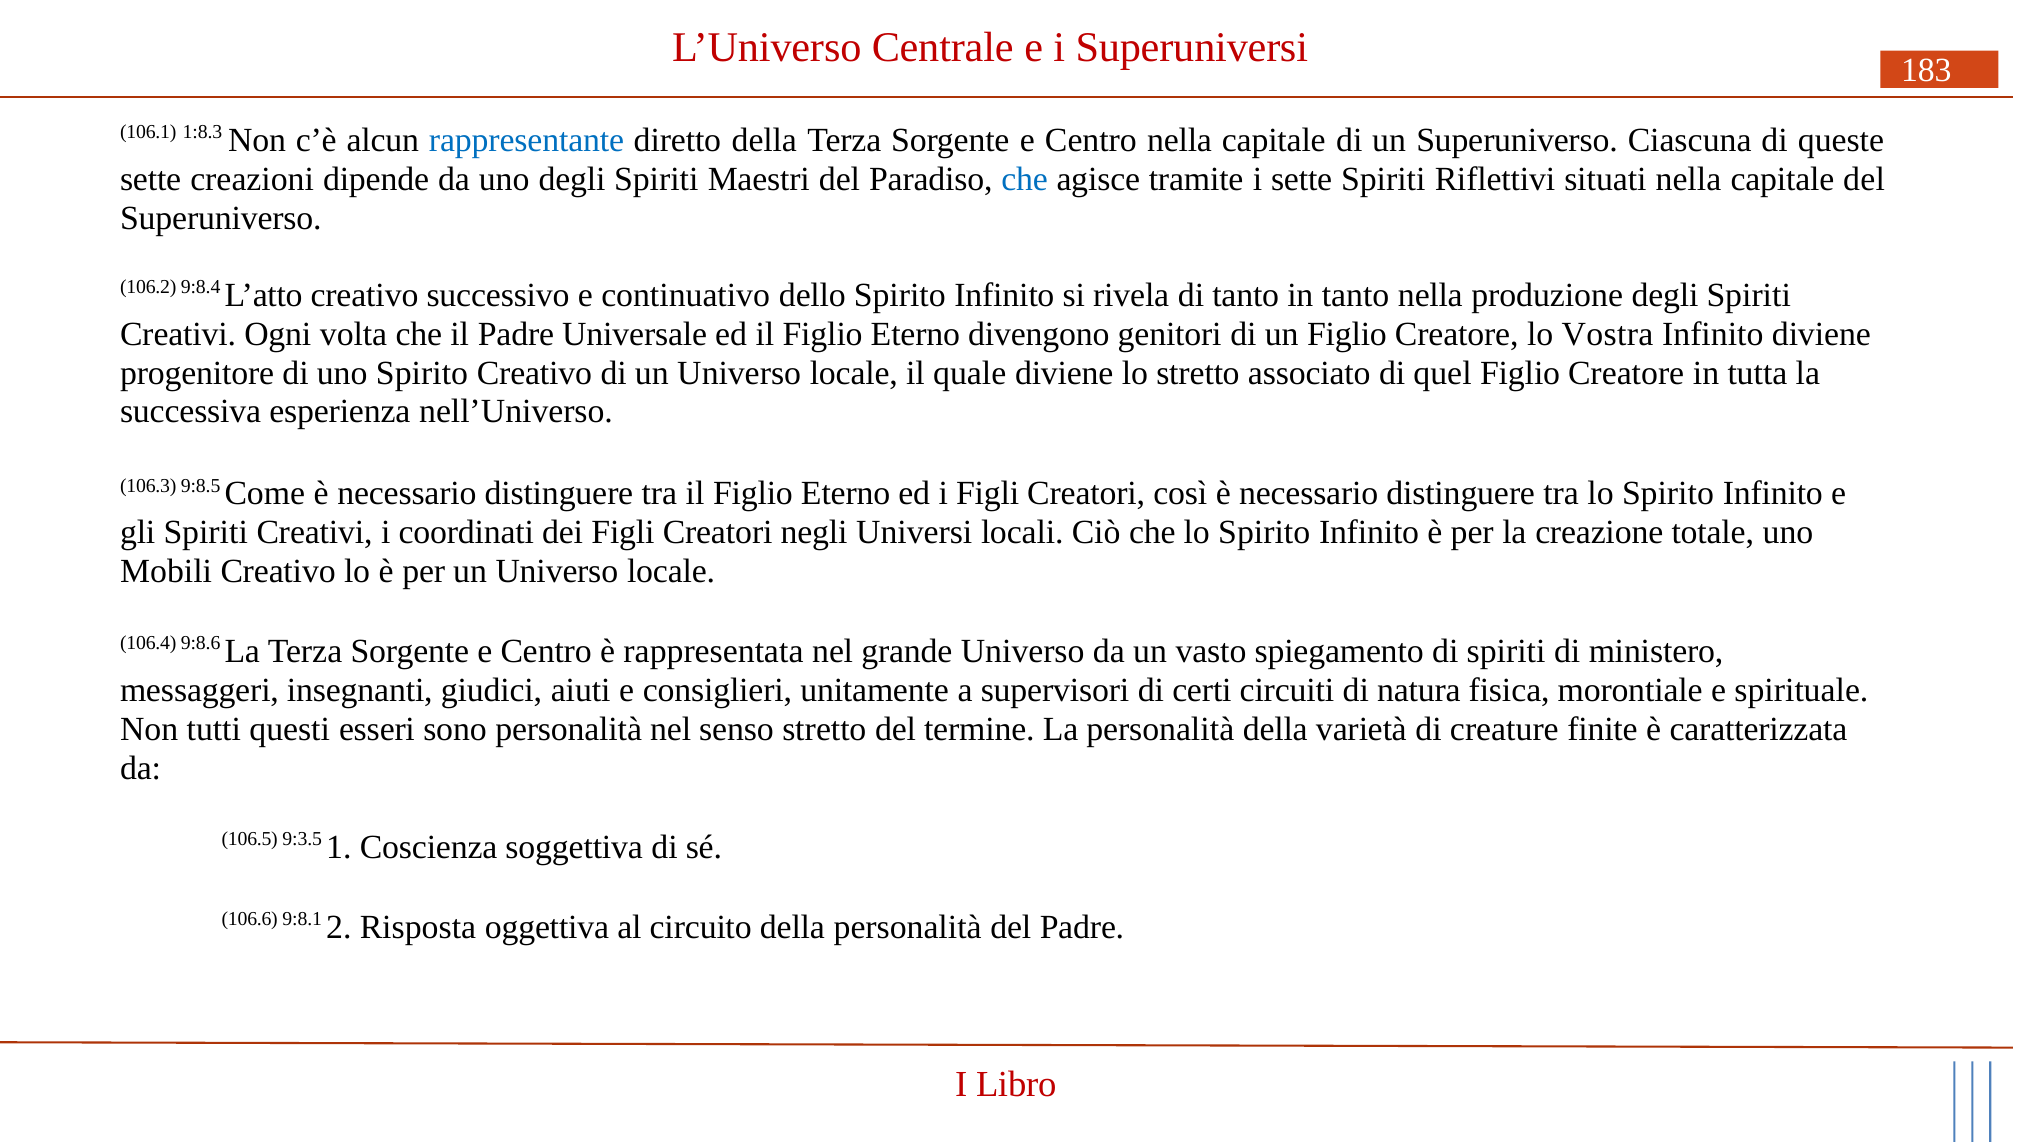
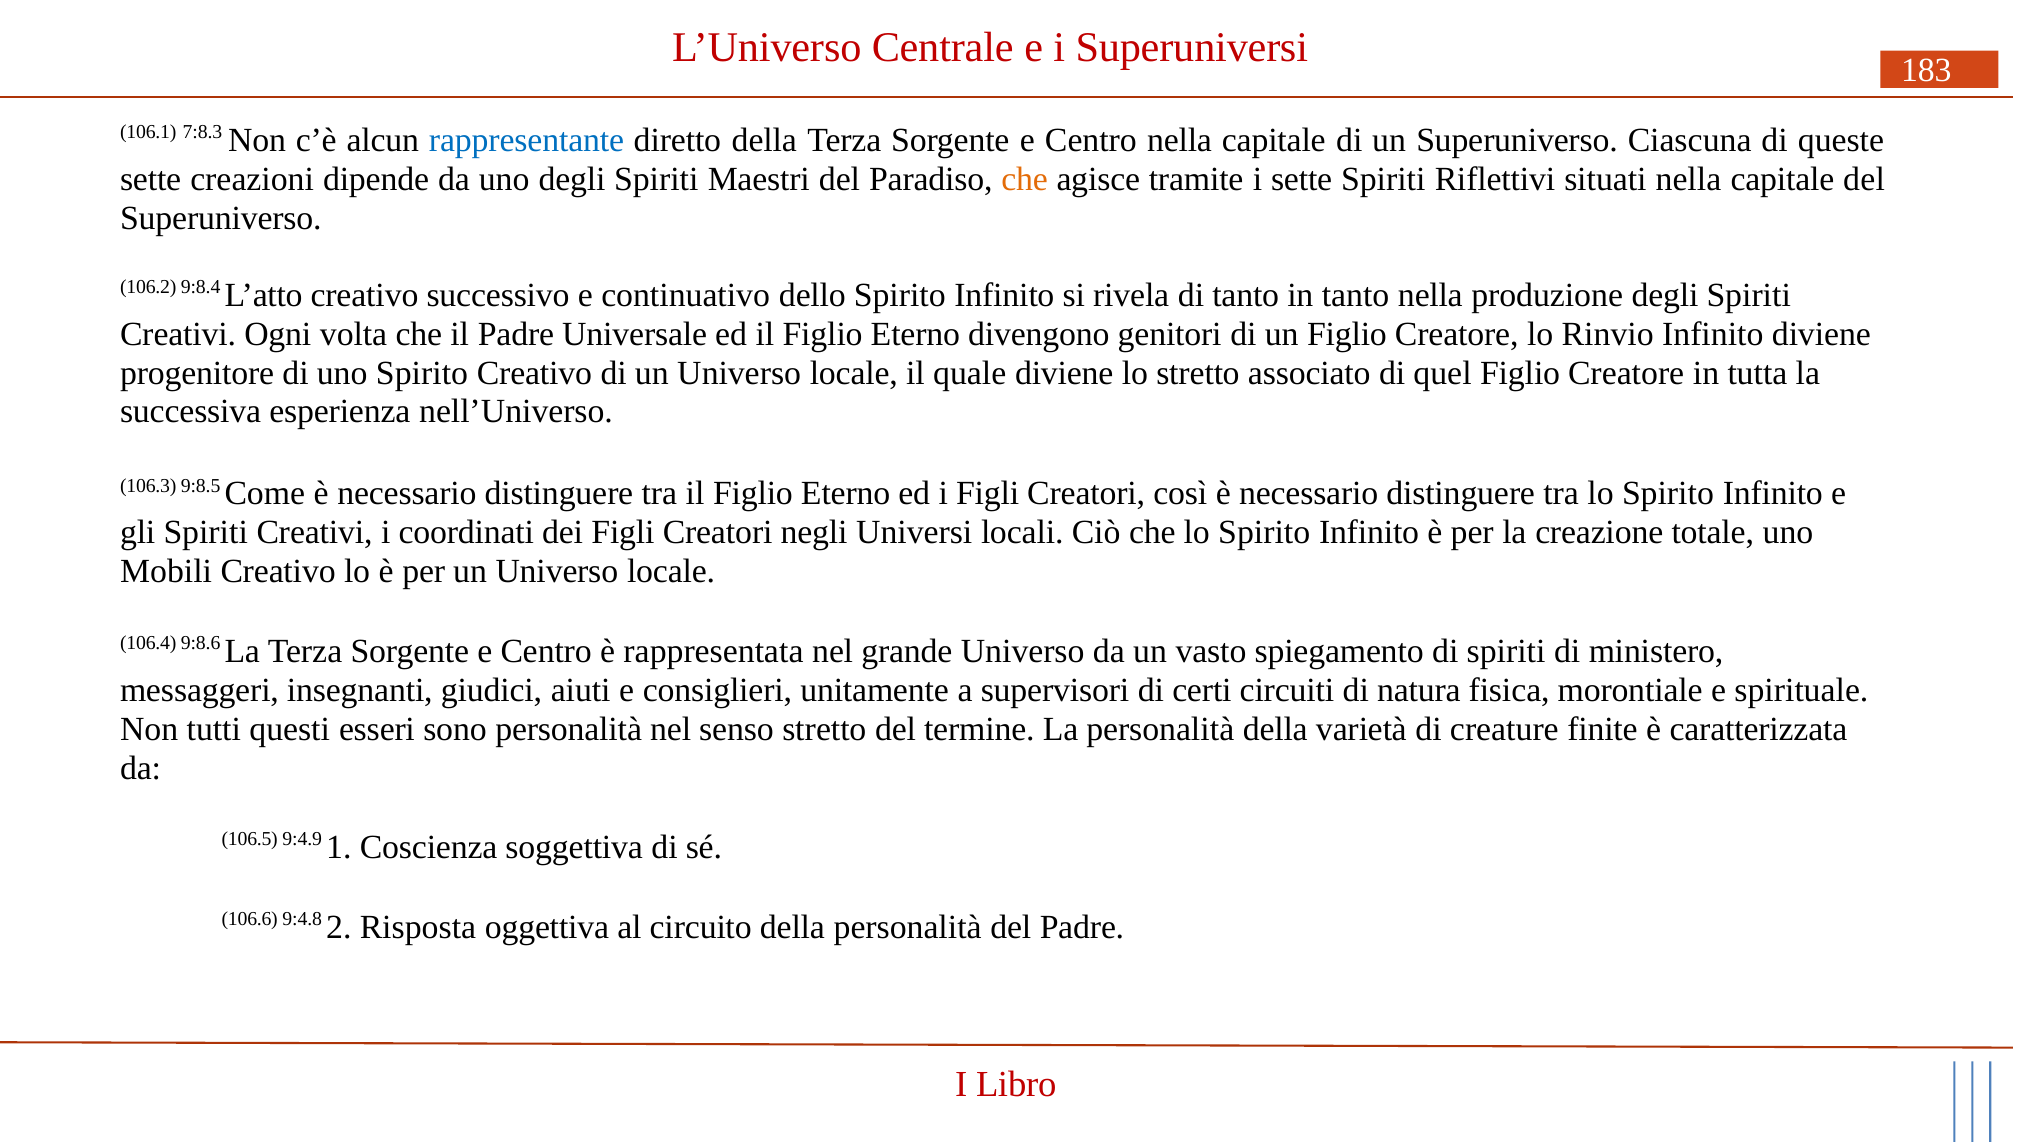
1:8.3: 1:8.3 -> 7:8.3 (202, 132)
che colour: blue -> orange (1025, 179)
Vostra: Vostra -> Rinvio (1608, 334)
9:3.5: 9:3.5 -> 9:4.9 (302, 839)
9:8.1: 9:8.1 -> 9:4.8 (302, 919)
